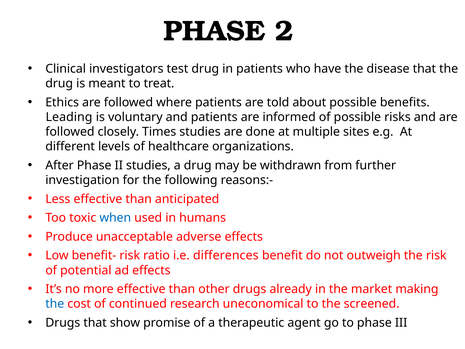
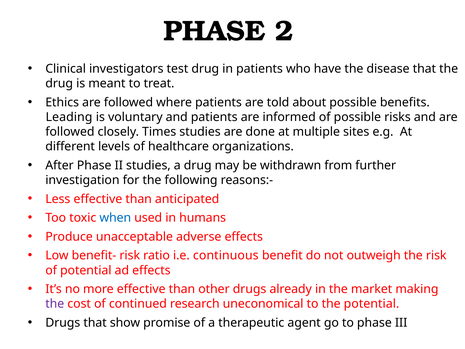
differences: differences -> continuous (226, 255)
the colour: blue -> purple (55, 304)
the screened: screened -> potential (372, 304)
